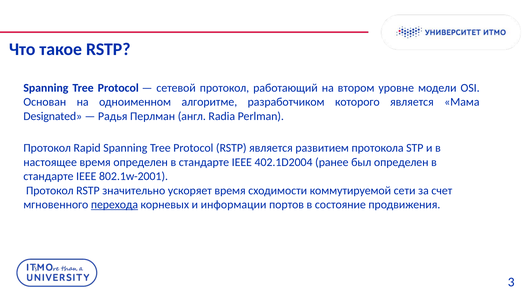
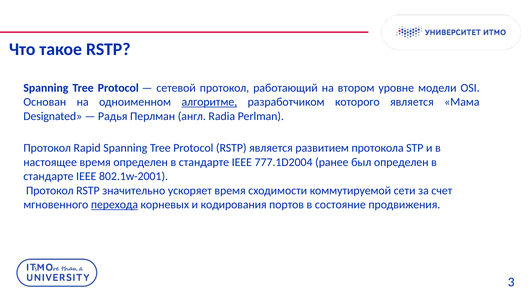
алгоритме underline: none -> present (209, 102)
402.1D2004: 402.1D2004 -> 777.1D2004 (284, 162)
информации: информации -> кодирования (234, 205)
